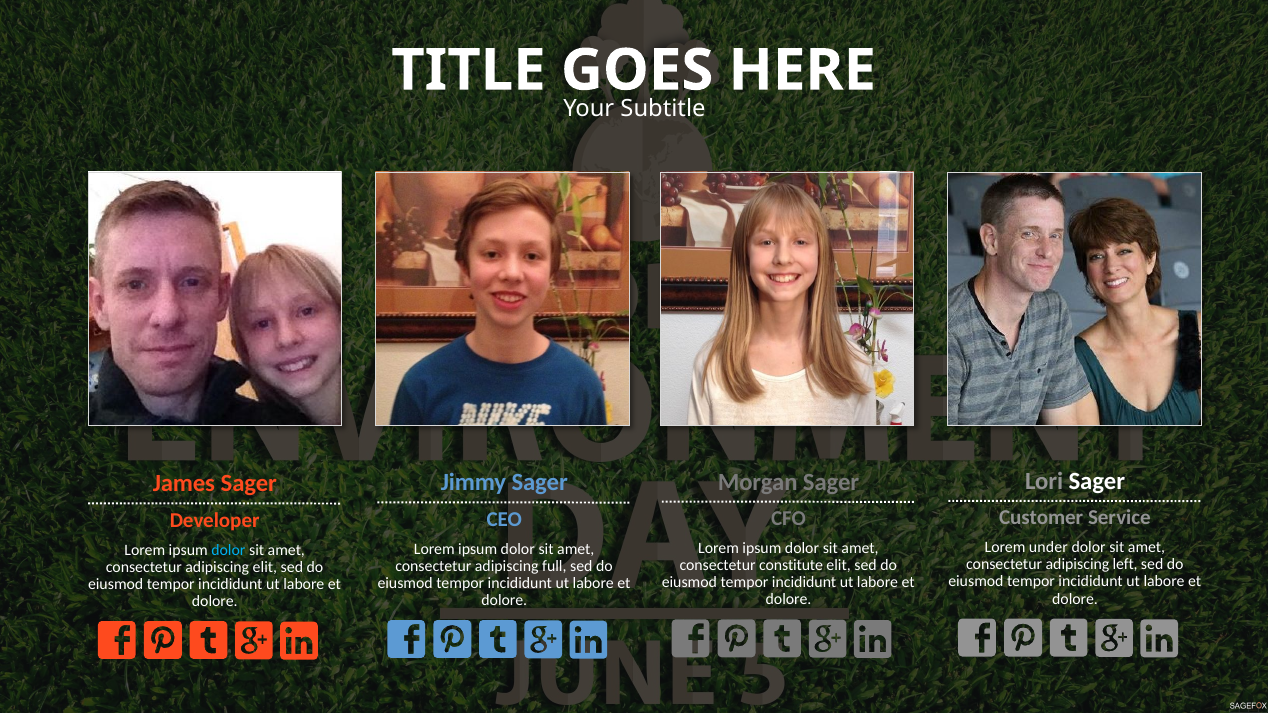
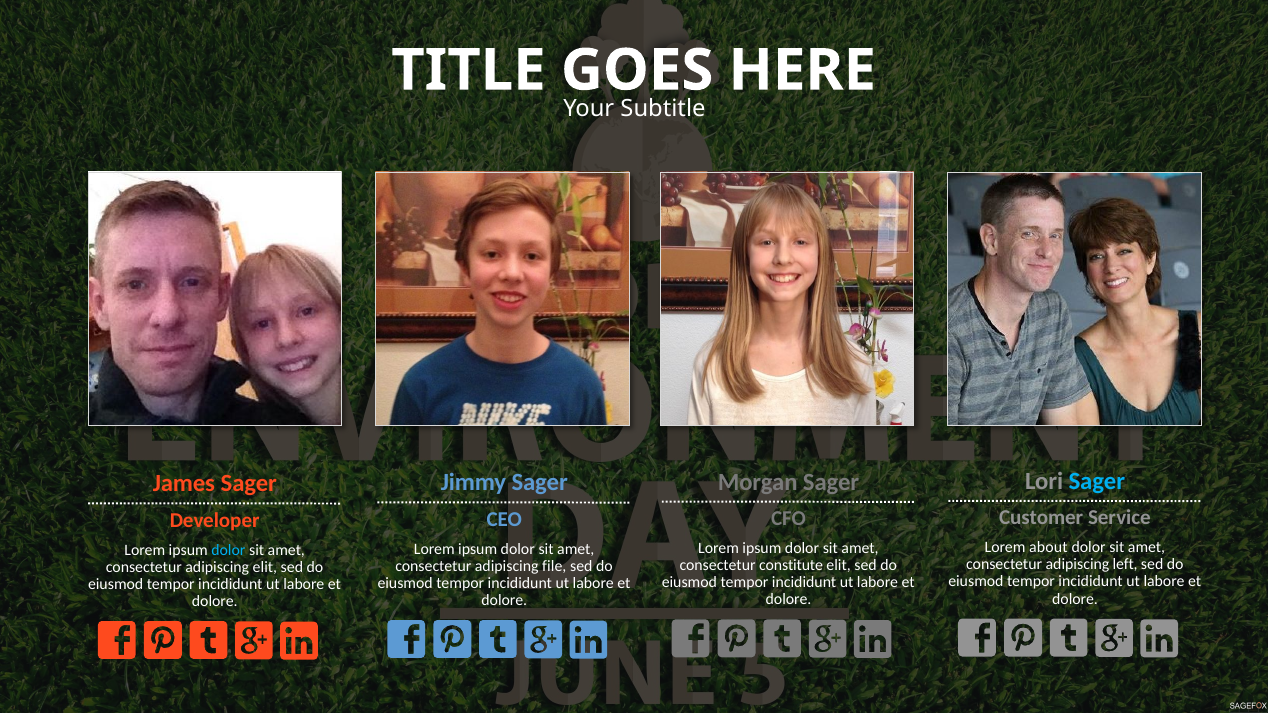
Sager colour: white -> light blue (1097, 481)
under: under -> about (1048, 548)
full: full -> file (554, 566)
